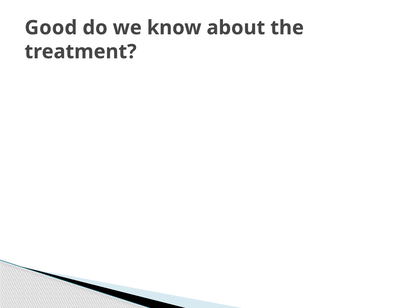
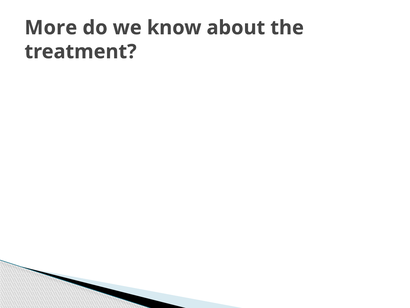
Good: Good -> More (51, 28)
